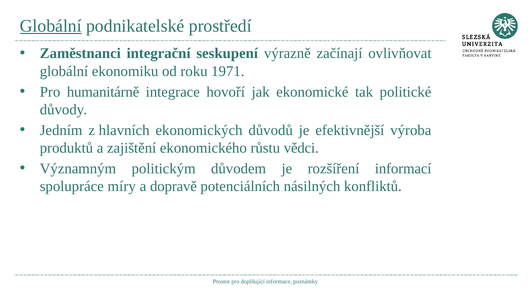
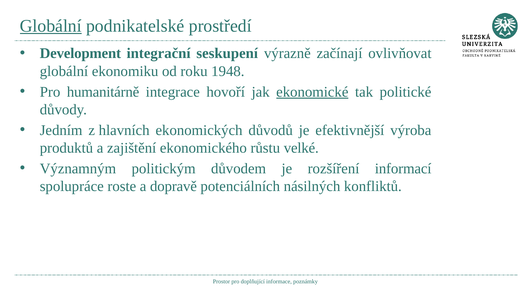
Zaměstnanci: Zaměstnanci -> Development (80, 53)
1971: 1971 -> 1948 (228, 71)
ekonomické underline: none -> present (312, 92)
vědci: vědci -> velké (301, 148)
míry: míry -> roste (122, 186)
